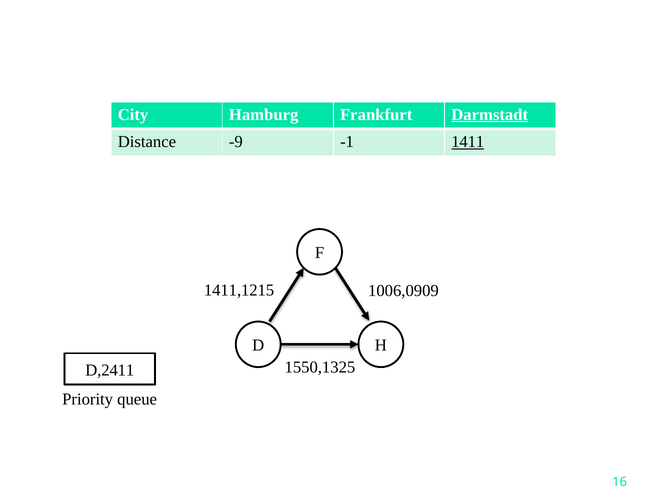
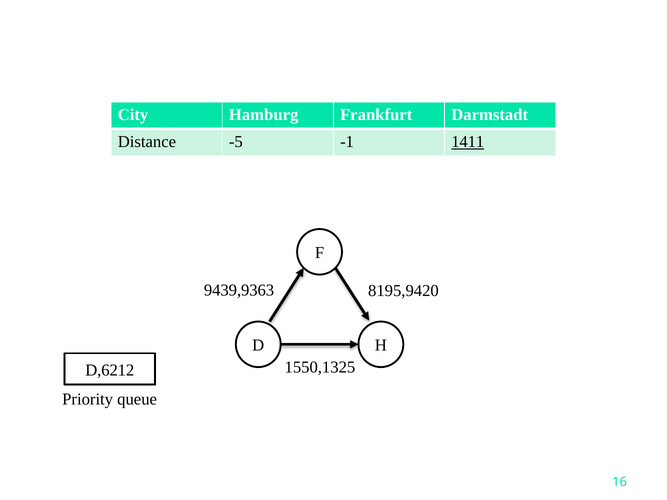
Darmstadt underline: present -> none (490, 115)
-9: -9 -> -5 (236, 142)
1411,1215: 1411,1215 -> 9439,9363 (239, 290)
1006,0909: 1006,0909 -> 8195,9420 (403, 291)
D,2411: D,2411 -> D,6212 (110, 370)
